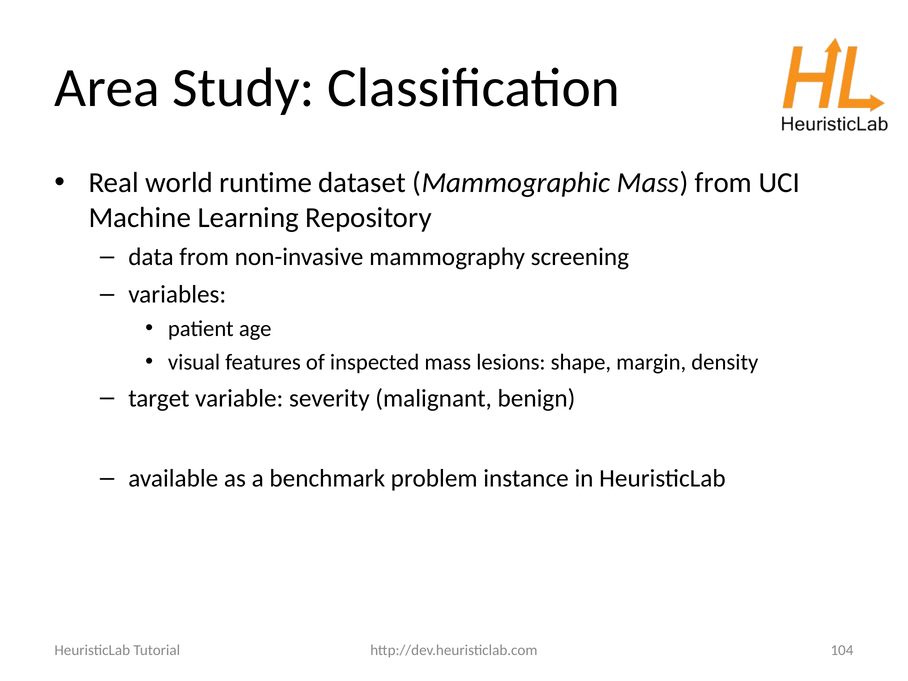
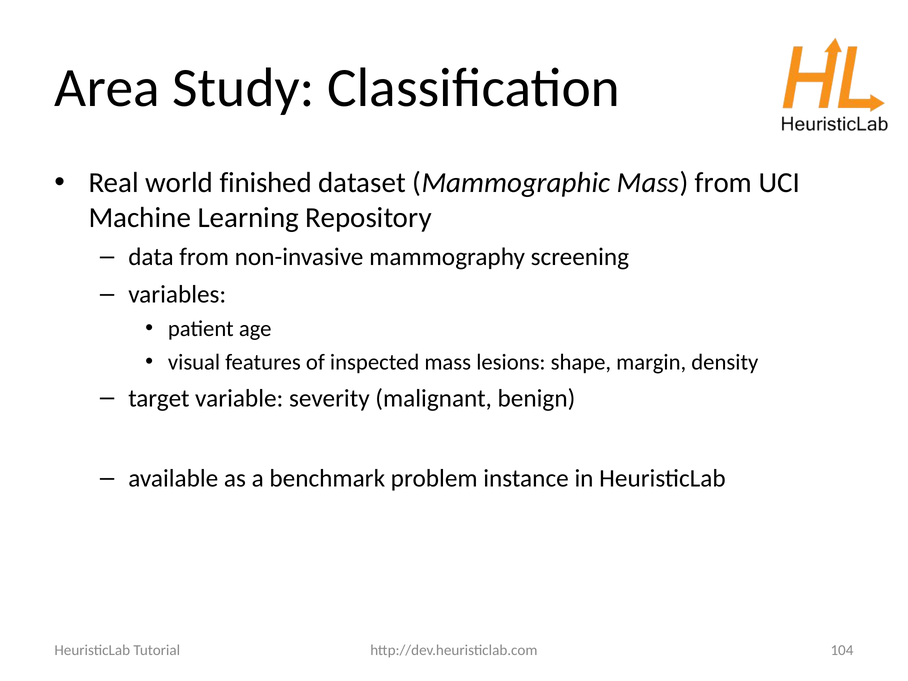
runtime: runtime -> finished (266, 183)
